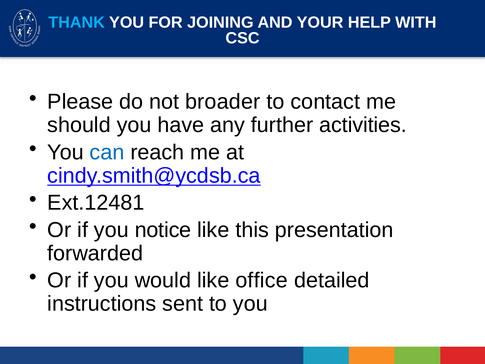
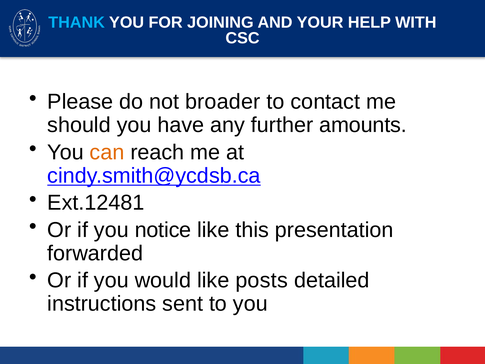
activities: activities -> amounts (363, 125)
can colour: blue -> orange (107, 152)
office: office -> posts (262, 280)
